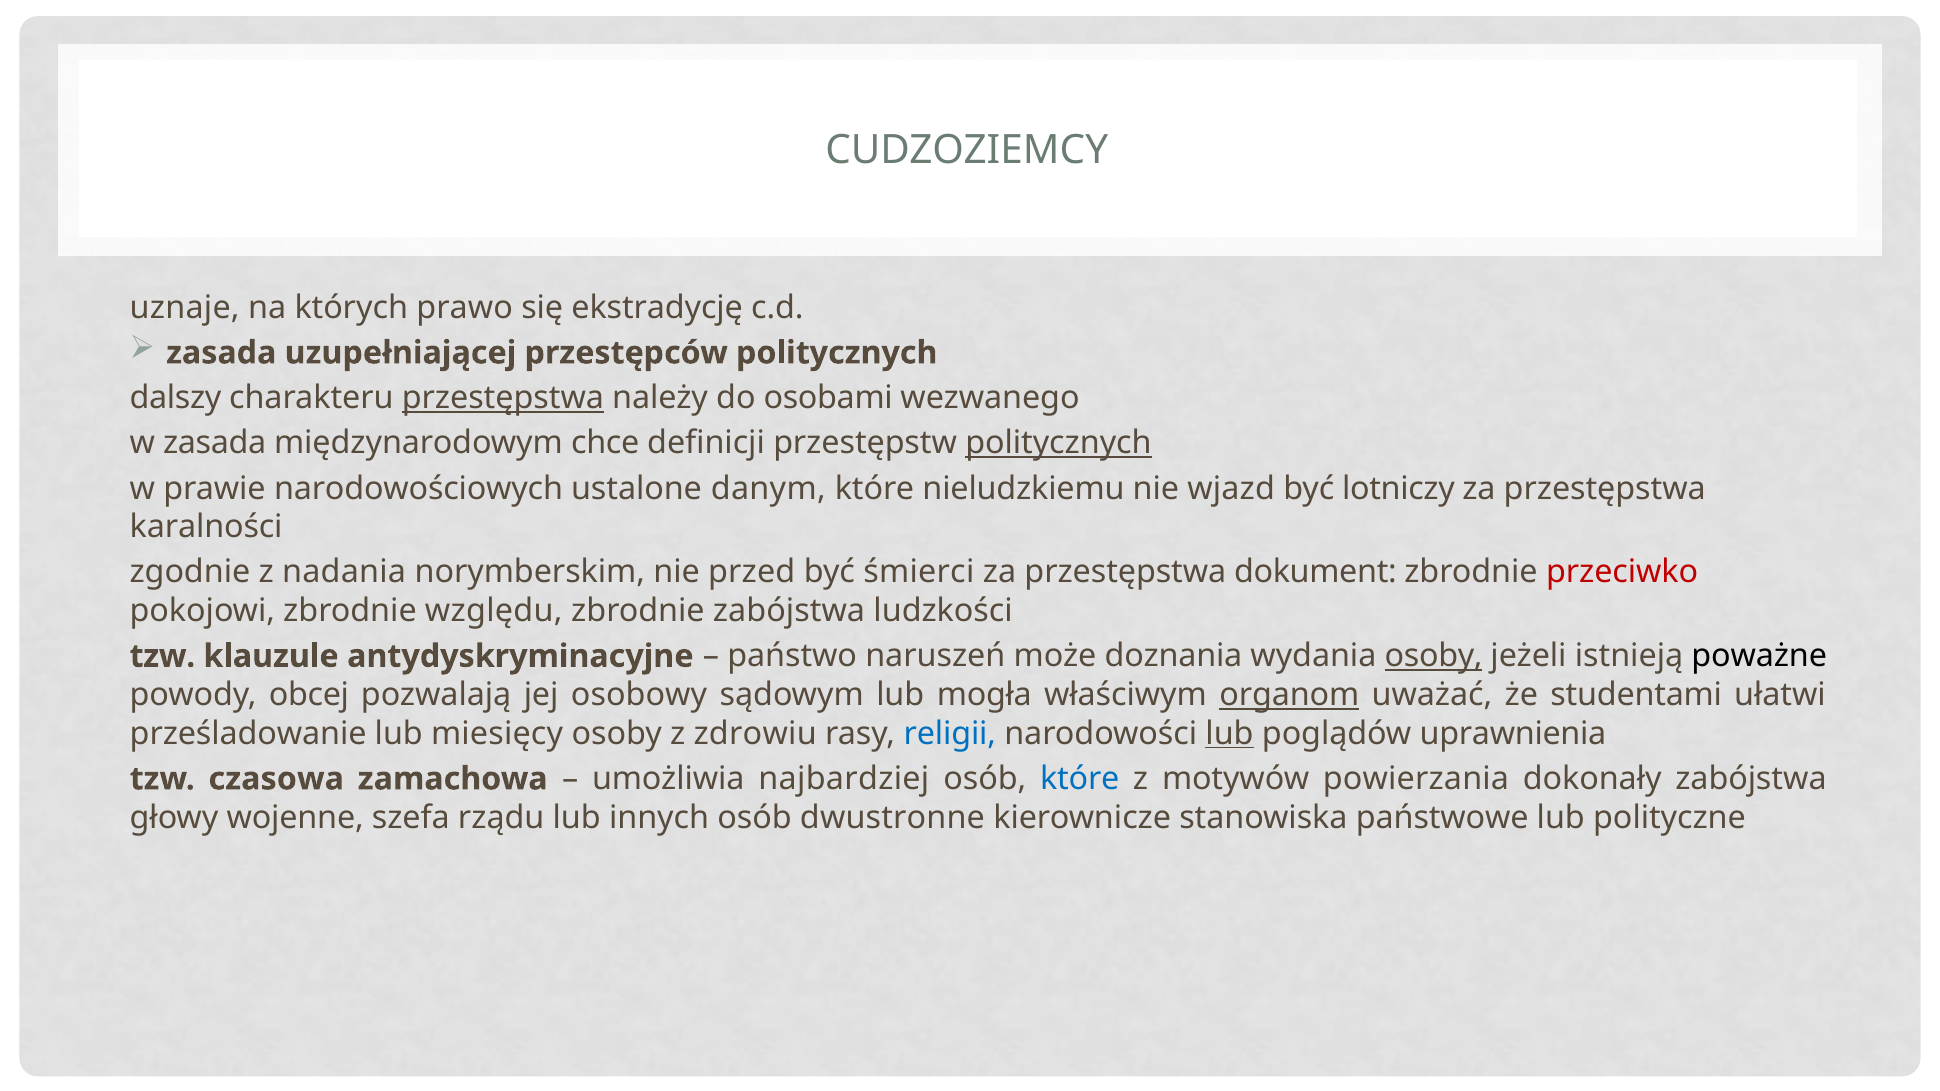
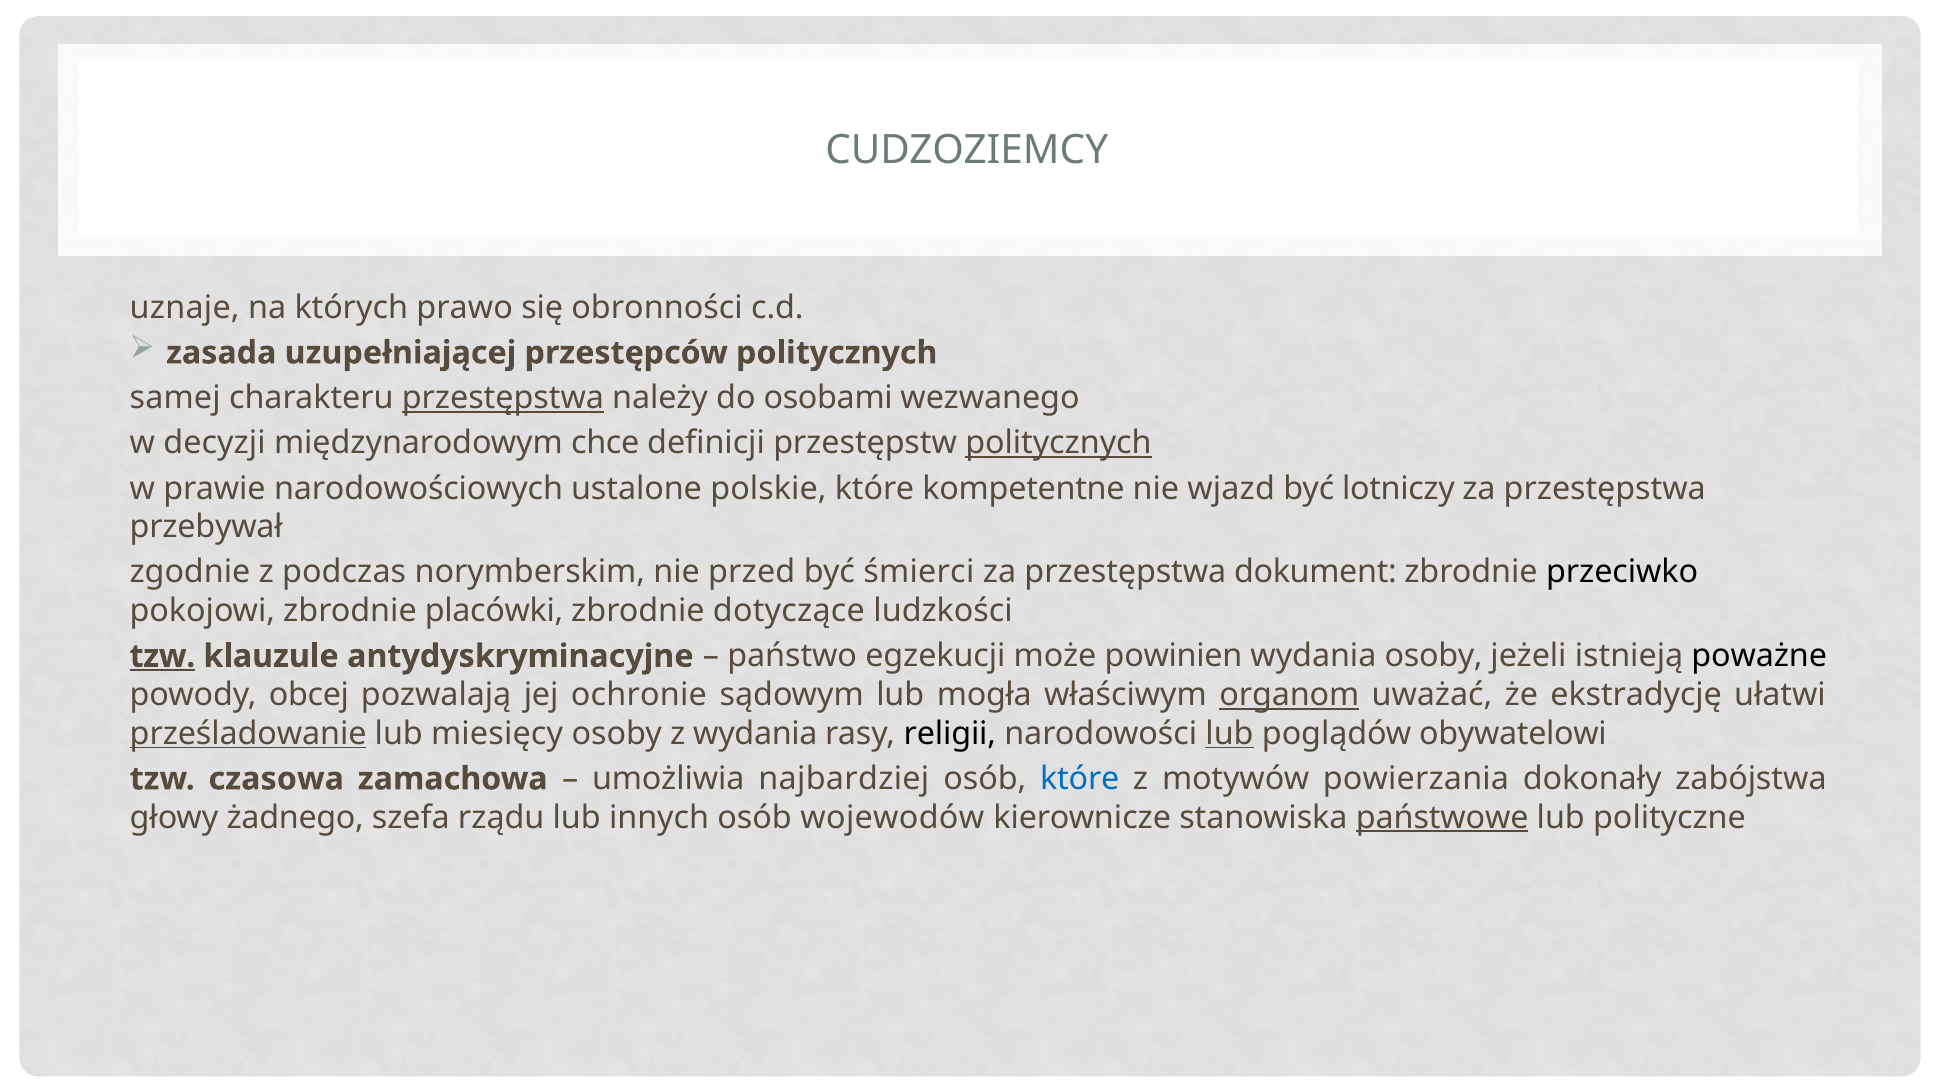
ekstradycję: ekstradycję -> obronności (657, 308)
dalszy: dalszy -> samej (175, 398)
w zasada: zasada -> decyzji (215, 443)
danym: danym -> polskie (768, 489)
nieludzkiemu: nieludzkiemu -> kompetentne (1024, 489)
karalności: karalności -> przebywał (206, 527)
nadania: nadania -> podczas (344, 572)
przeciwko colour: red -> black (1622, 572)
względu: względu -> placówki (494, 611)
zbrodnie zabójstwa: zabójstwa -> dotyczące (789, 611)
tzw underline: none -> present (162, 656)
naruszeń: naruszeń -> egzekucji (935, 656)
doznania: doznania -> powinien (1174, 656)
osoby underline: present -> none (1434, 656)
osobowy: osobowy -> ochronie (639, 695)
studentami: studentami -> ekstradycję (1636, 695)
prześladowanie underline: none -> present (248, 734)
z zdrowiu: zdrowiu -> wydania (755, 734)
religii colour: blue -> black (950, 734)
uprawnienia: uprawnienia -> obywatelowi (1513, 734)
wojenne: wojenne -> żadnego (295, 818)
dwustronne: dwustronne -> wojewodów (892, 818)
państwowe underline: none -> present (1442, 818)
